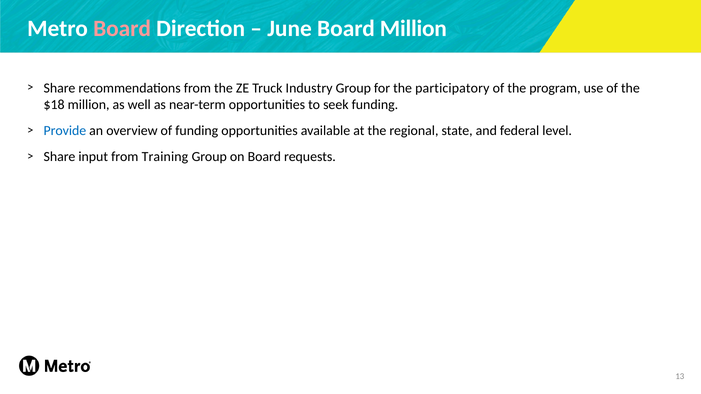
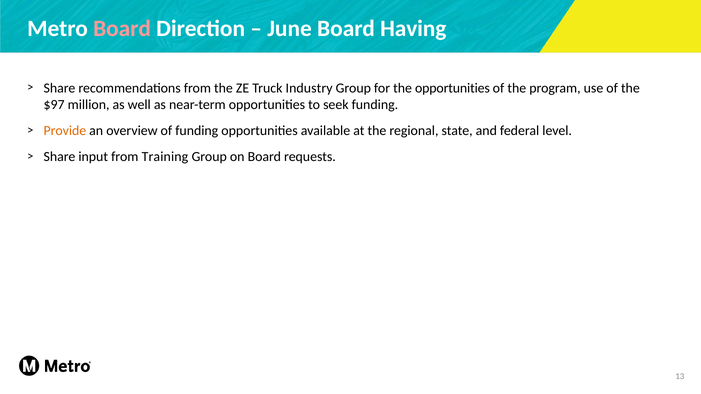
Board Million: Million -> Having (413, 29)
the participatory: participatory -> opportunities (452, 88)
$18: $18 -> $97 (54, 105)
Provide colour: blue -> orange (65, 131)
